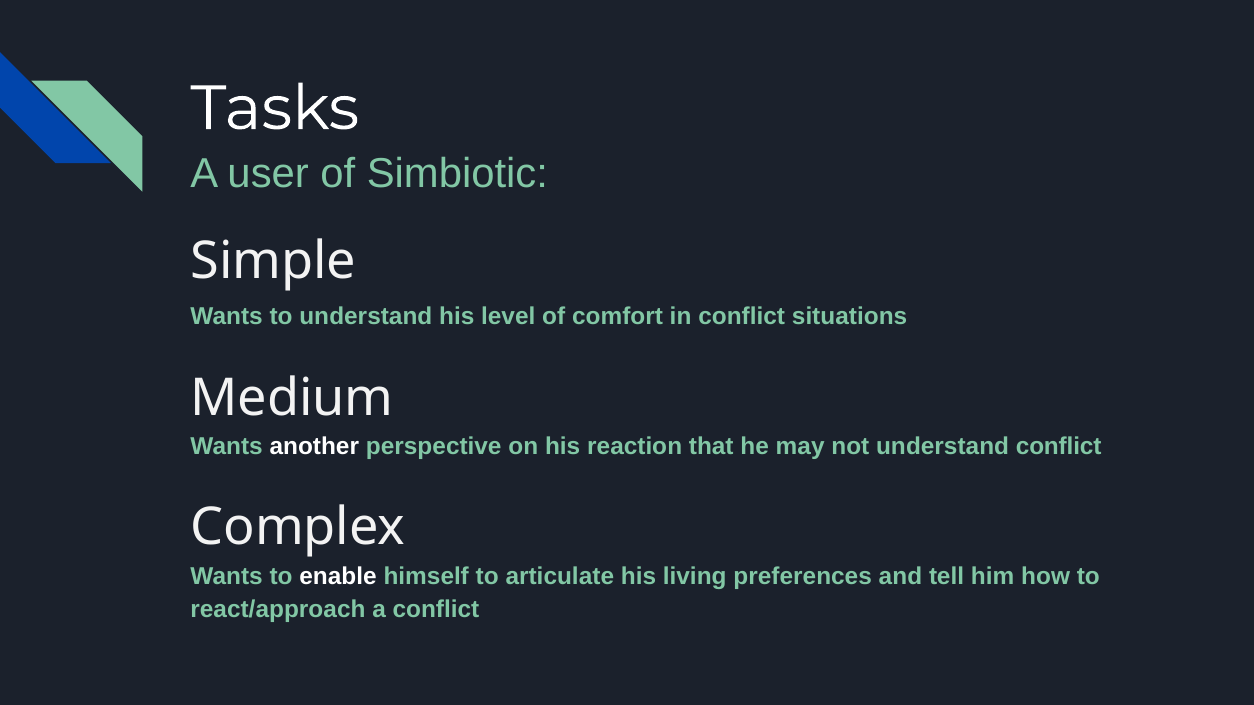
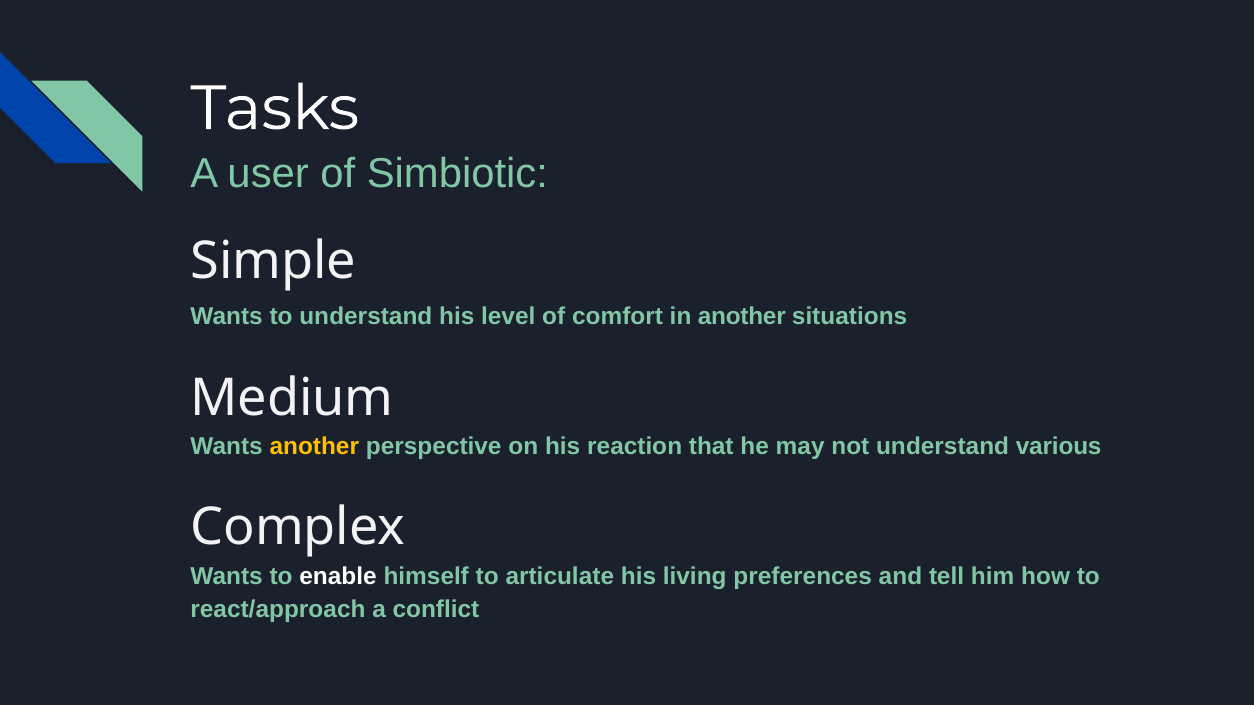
in conflict: conflict -> another (742, 316)
another colour: white -> yellow (314, 446)
understand conflict: conflict -> various (1059, 446)
